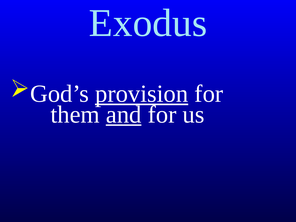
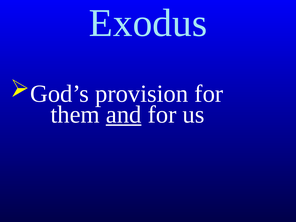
provision underline: present -> none (142, 94)
